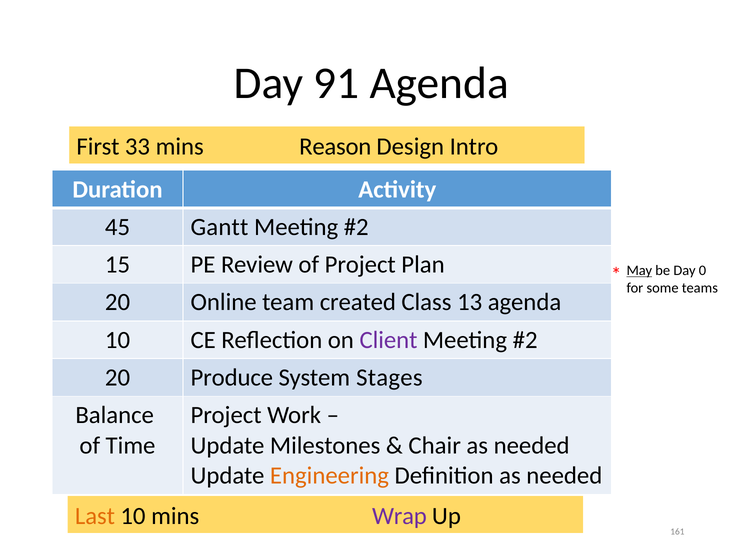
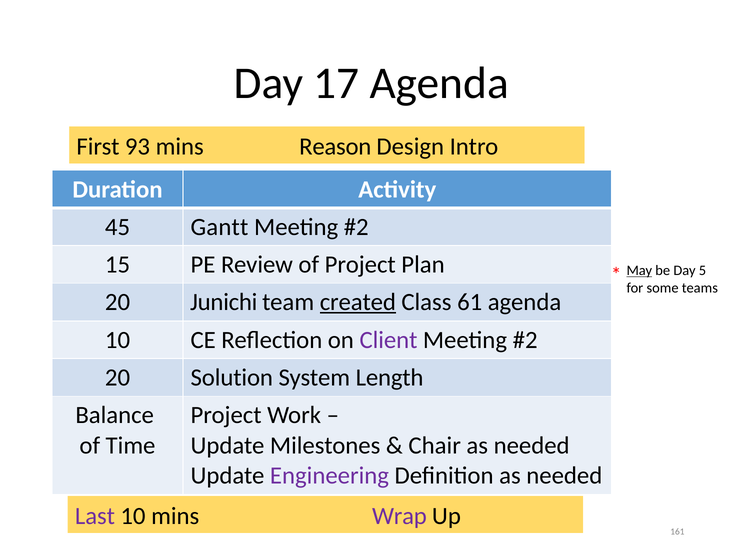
91: 91 -> 17 (336, 83)
33: 33 -> 93 (137, 147)
0: 0 -> 5 (702, 271)
Online: Online -> Junichi (224, 302)
created underline: none -> present (358, 302)
13: 13 -> 61 (470, 302)
Produce: Produce -> Solution (232, 378)
Stages: Stages -> Length (390, 378)
Engineering colour: orange -> purple (329, 476)
Last colour: orange -> purple (95, 516)
